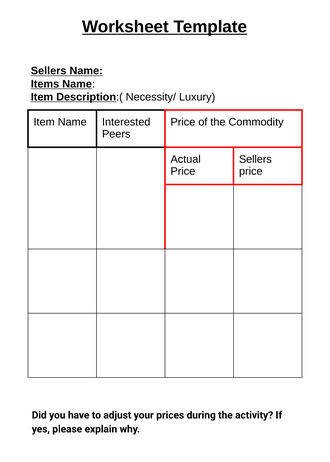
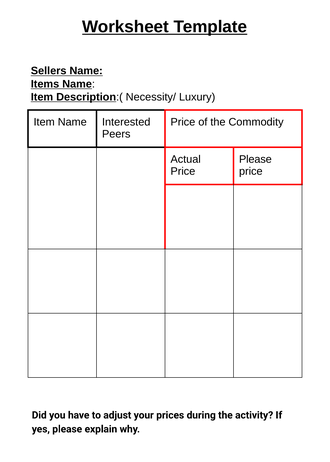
Sellers: Sellers -> Please (255, 159)
